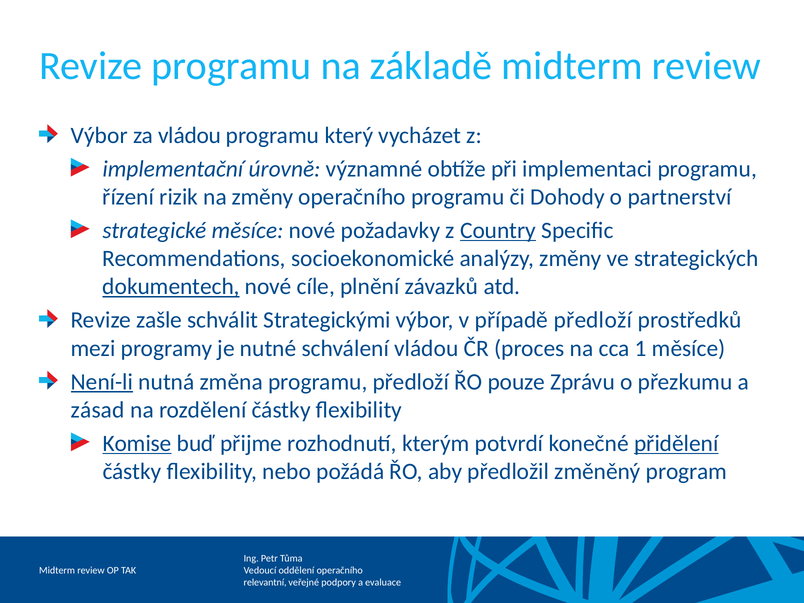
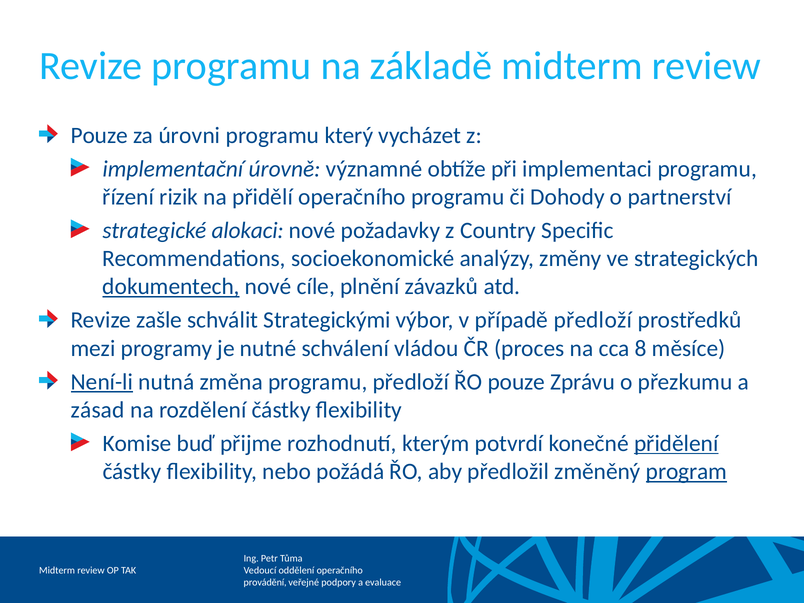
Výbor: Výbor -> Pouze (99, 135)
za vládou: vládou -> úrovni (189, 135)
na změny: změny -> přidělí (263, 197)
strategické měsíce: měsíce -> alokaci (248, 230)
Country underline: present -> none (498, 230)
1: 1 -> 8 (641, 348)
Komise underline: present -> none (137, 443)
program underline: none -> present (686, 472)
relevantní: relevantní -> provádění (265, 582)
